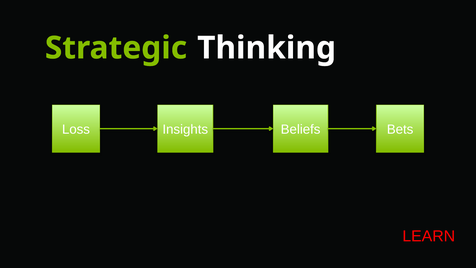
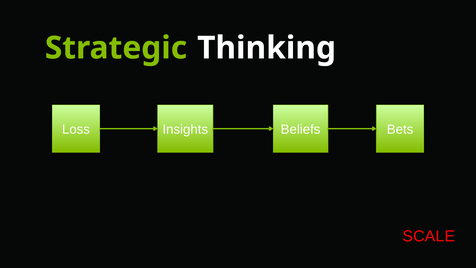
LEARN: LEARN -> SCALE (429, 236)
